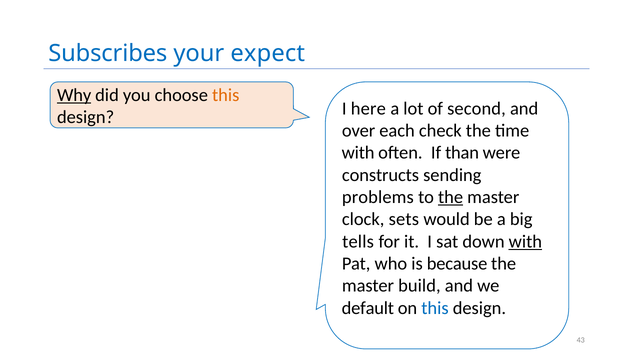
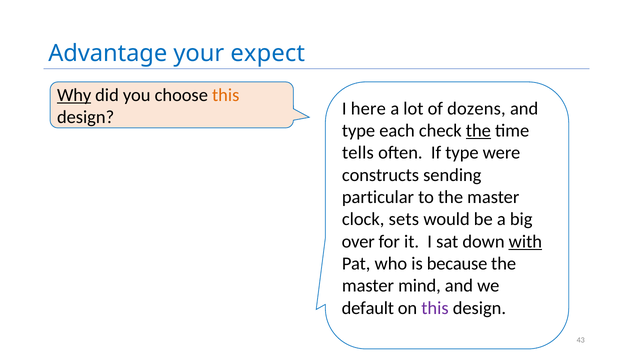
Subscribes: Subscribes -> Advantage (108, 53)
second: second -> dozens (476, 108)
over: over -> type (359, 131)
the underline: none -> present (478, 131)
with: with -> tells (358, 153)
If than: than -> type (462, 153)
problems: problems -> particular (378, 197)
the underline: present -> none (451, 197)
tells: tells -> over (358, 241)
build: build -> mind (419, 286)
this colour: blue -> purple (435, 308)
